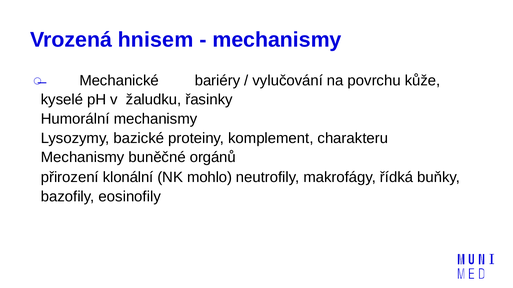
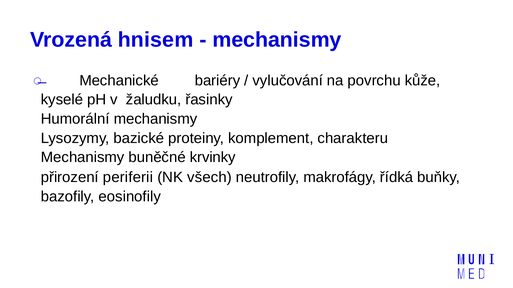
orgánů: orgánů -> krvinky (213, 158)
klonální: klonální -> periferii (128, 178)
mohlo: mohlo -> všech (209, 178)
